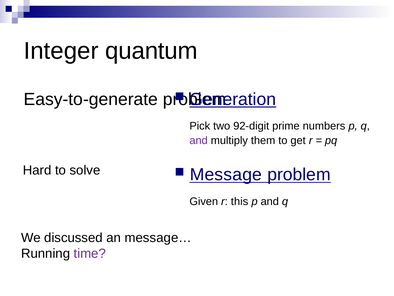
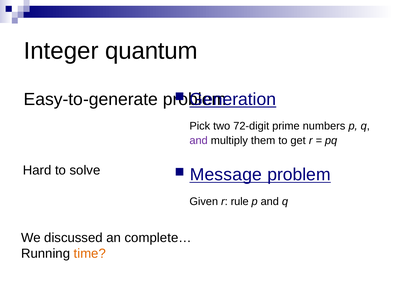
92-digit: 92-digit -> 72-digit (251, 126)
this: this -> rule (240, 201)
message…: message… -> complete… (158, 237)
time colour: purple -> orange (90, 253)
